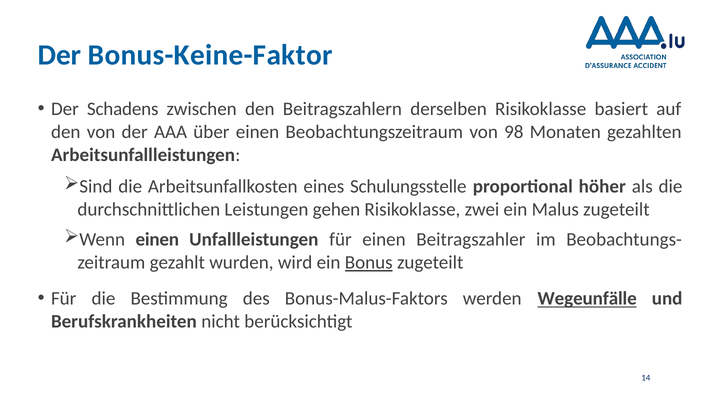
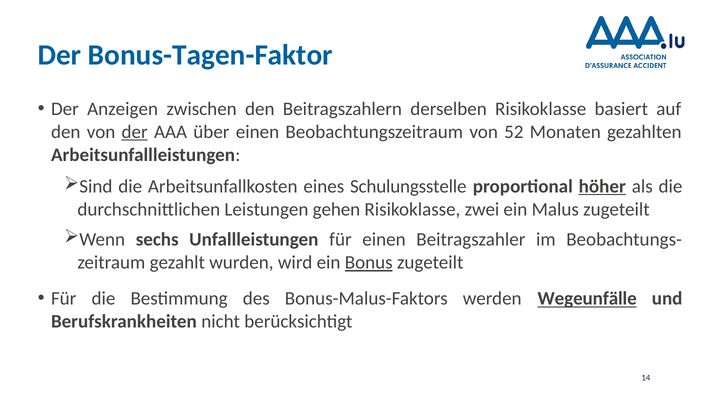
Bonus-Keine-Faktor: Bonus-Keine-Faktor -> Bonus-Tagen-Faktor (210, 55)
Schadens: Schadens -> Anzeigen (123, 109)
der underline: none -> present (135, 132)
98: 98 -> 52 (514, 132)
höher underline: none -> present (602, 186)
Wenn einen: einen -> sechs (157, 240)
